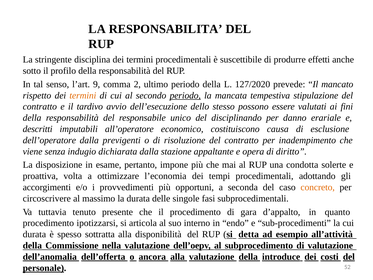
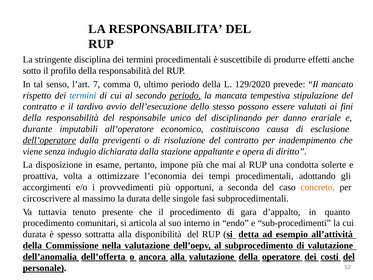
9: 9 -> 7 (97, 84)
2: 2 -> 0 (137, 84)
127/2020: 127/2020 -> 129/2020 (253, 84)
termini colour: orange -> blue (83, 95)
descritti: descritti -> durante (37, 129)
dell’operatore underline: none -> present (49, 140)
ipotizzarsi: ipotizzarsi -> comunitari (97, 223)
introduce: introduce -> operatore (281, 257)
